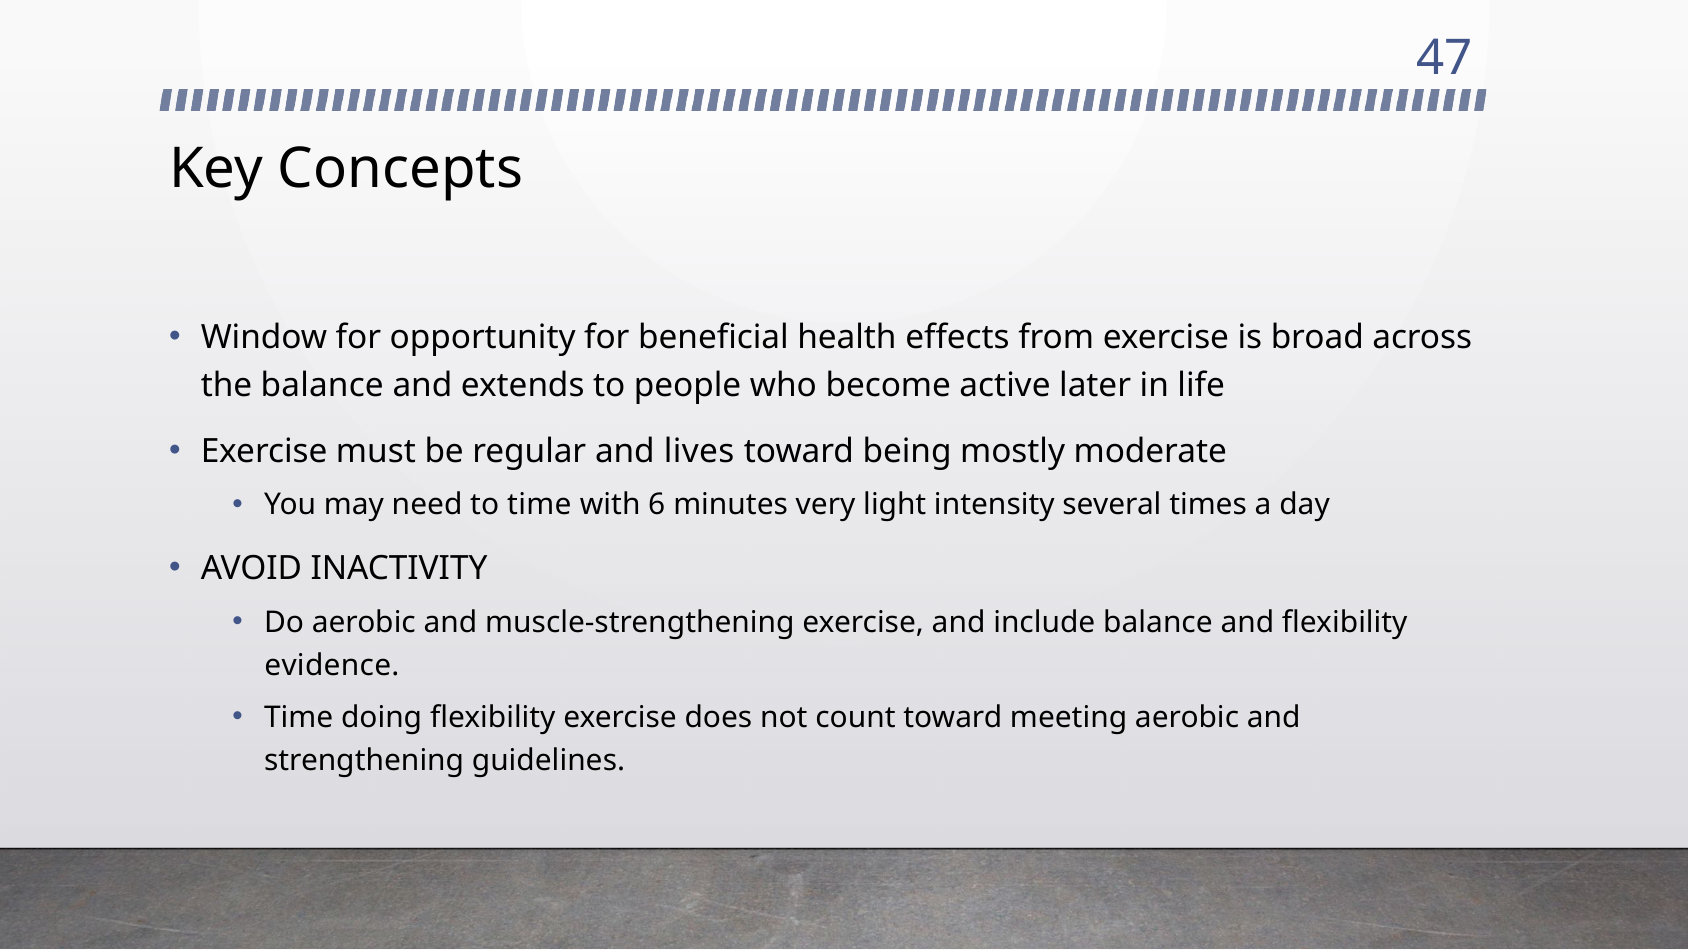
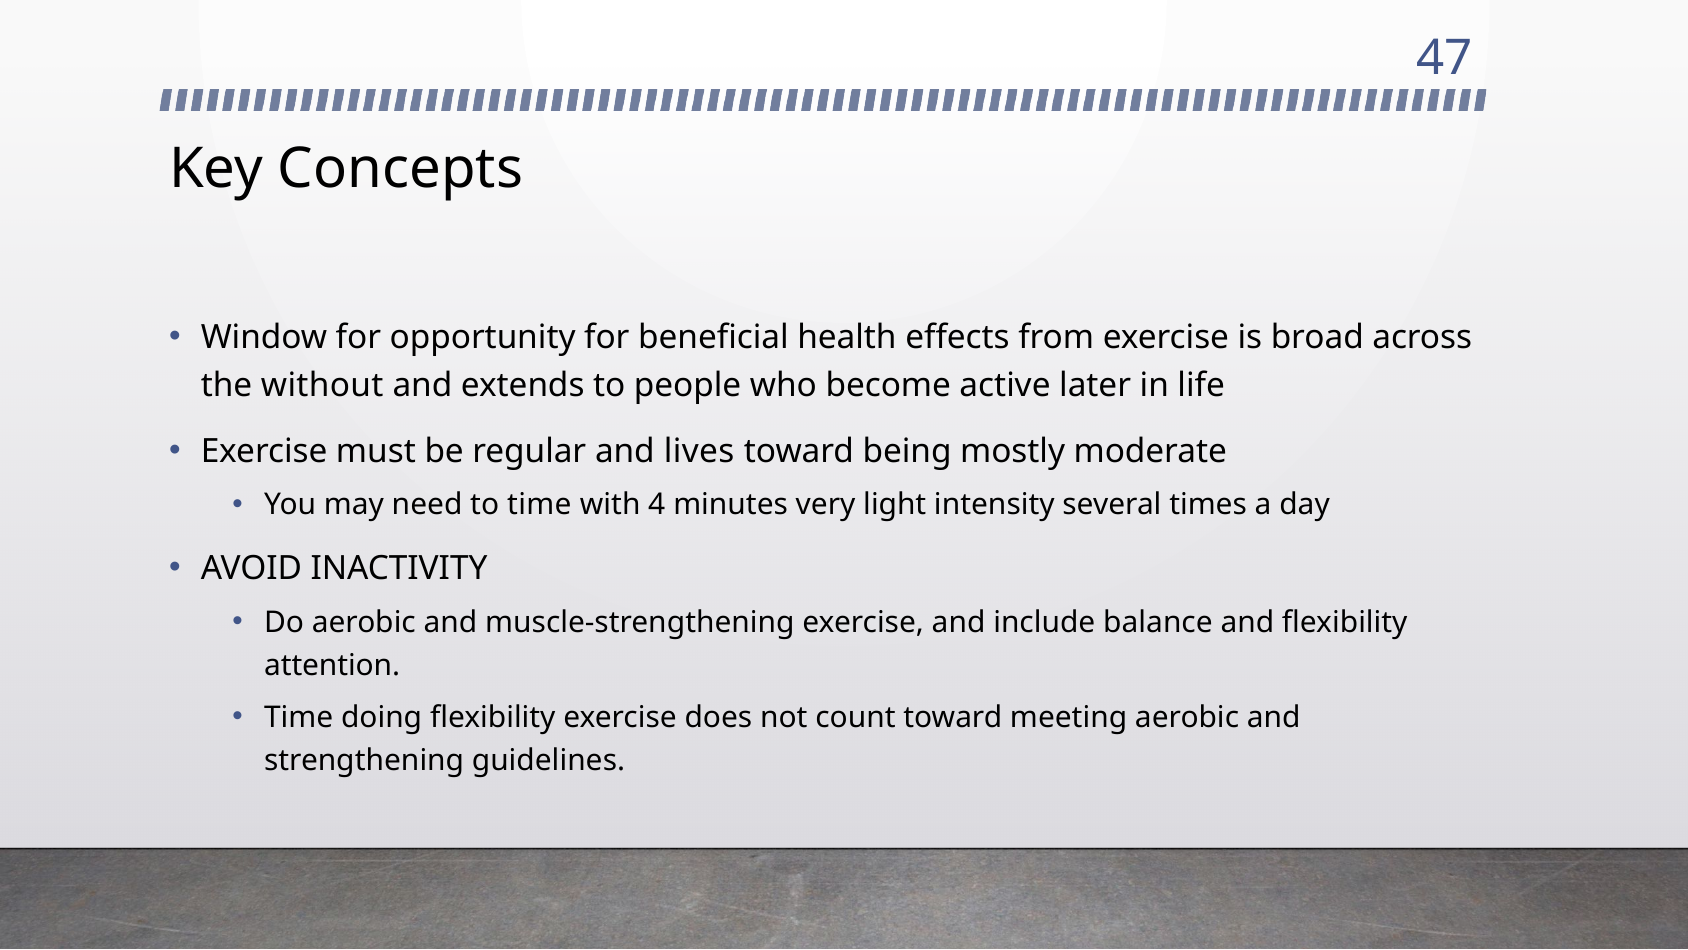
the balance: balance -> without (322, 385)
6: 6 -> 4 (657, 505)
evidence: evidence -> attention (332, 665)
